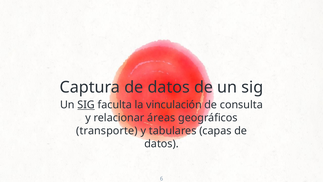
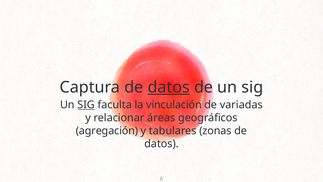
datos underline: none -> present (169, 87)
consulta: consulta -> variadas (241, 105)
transporte: transporte -> agregación (107, 131)
capas: capas -> zonas (215, 131)
